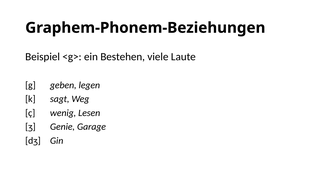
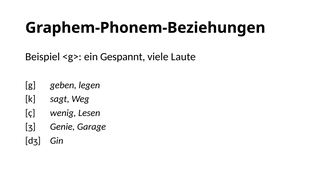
Bestehen: Bestehen -> Gespannt (123, 57)
